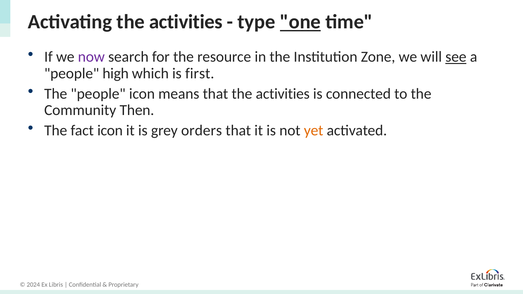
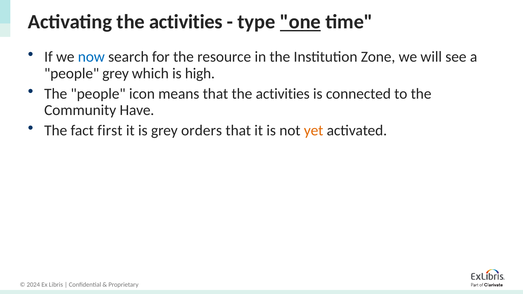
now colour: purple -> blue (91, 57)
see underline: present -> none (456, 57)
people high: high -> grey (116, 73)
first: first -> high (200, 73)
Then: Then -> Have (137, 110)
fact icon: icon -> first (110, 131)
